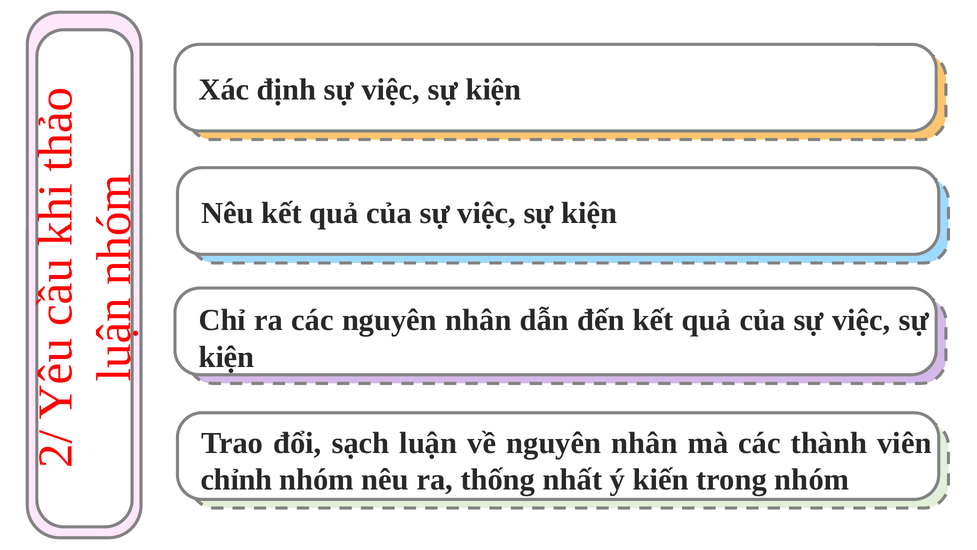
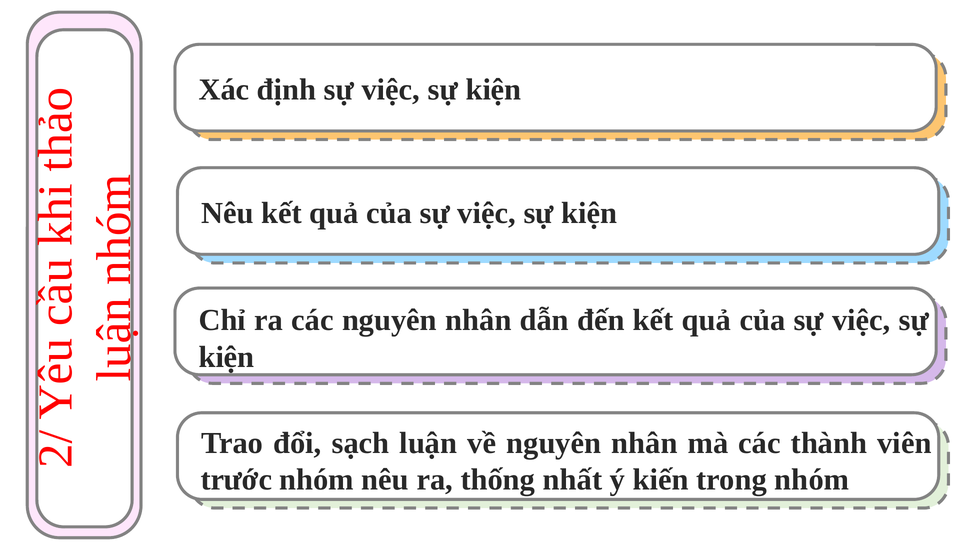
chỉnh: chỉnh -> trước (236, 479)
